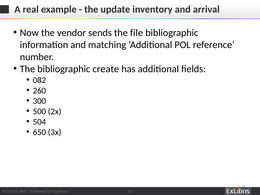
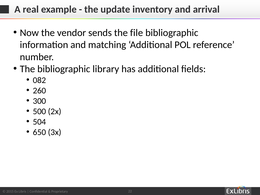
create: create -> library (106, 69)
